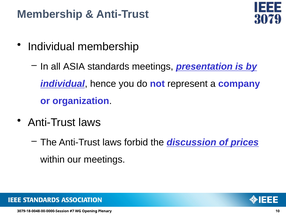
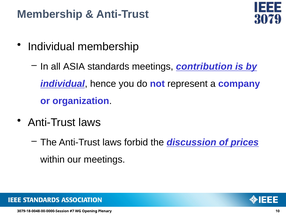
presentation: presentation -> contribution (204, 66)
